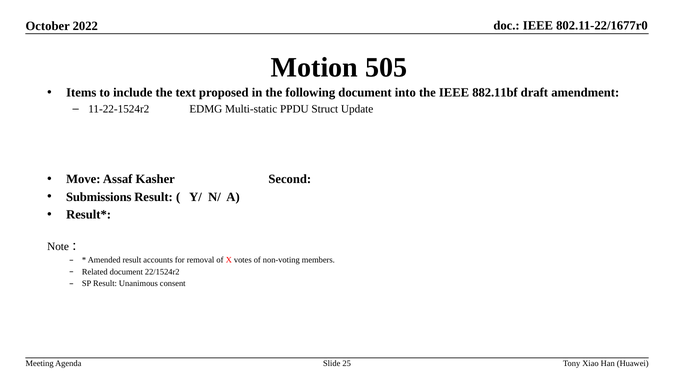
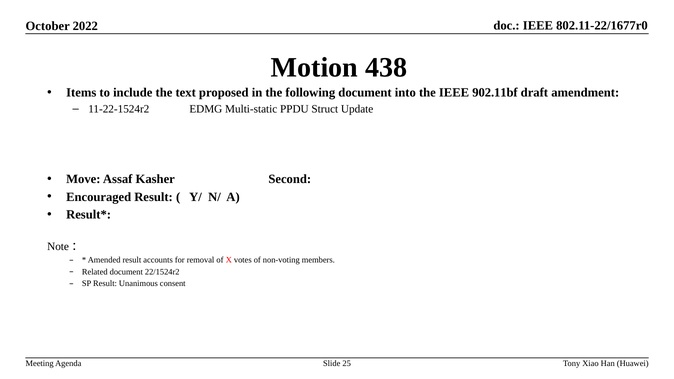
505: 505 -> 438 (386, 68)
882.11bf: 882.11bf -> 902.11bf (495, 93)
Submissions: Submissions -> Encouraged (99, 197)
